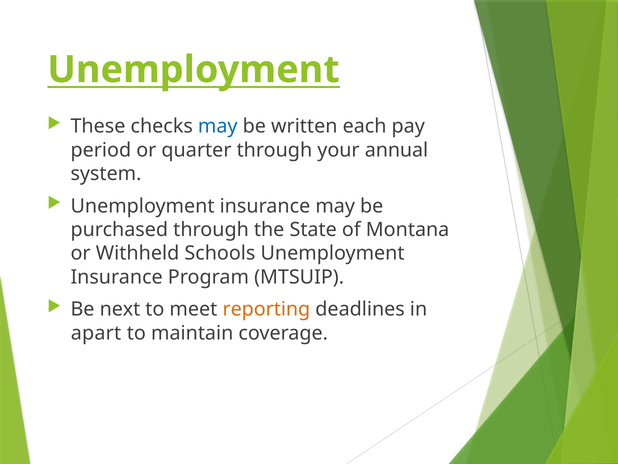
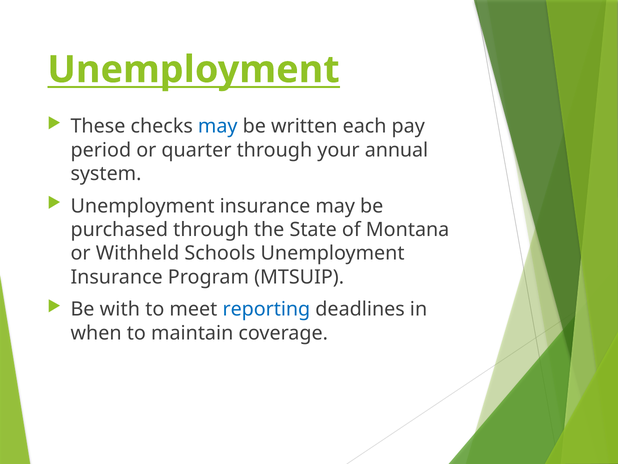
next: next -> with (120, 309)
reporting colour: orange -> blue (266, 309)
apart: apart -> when (96, 333)
